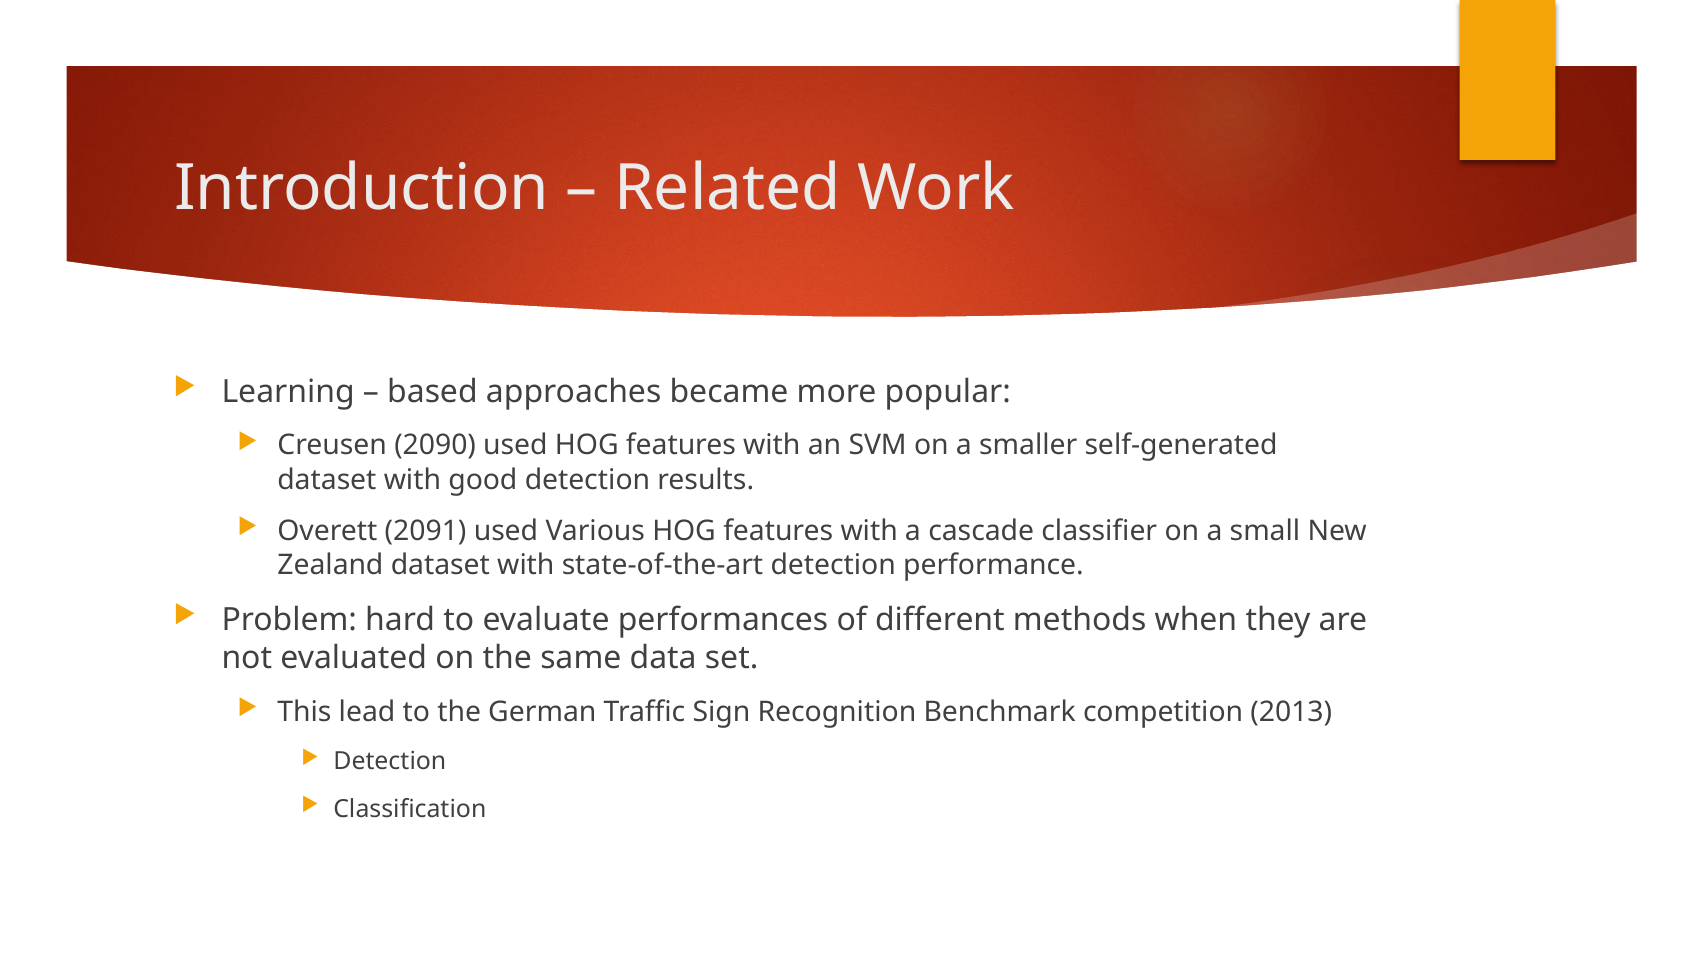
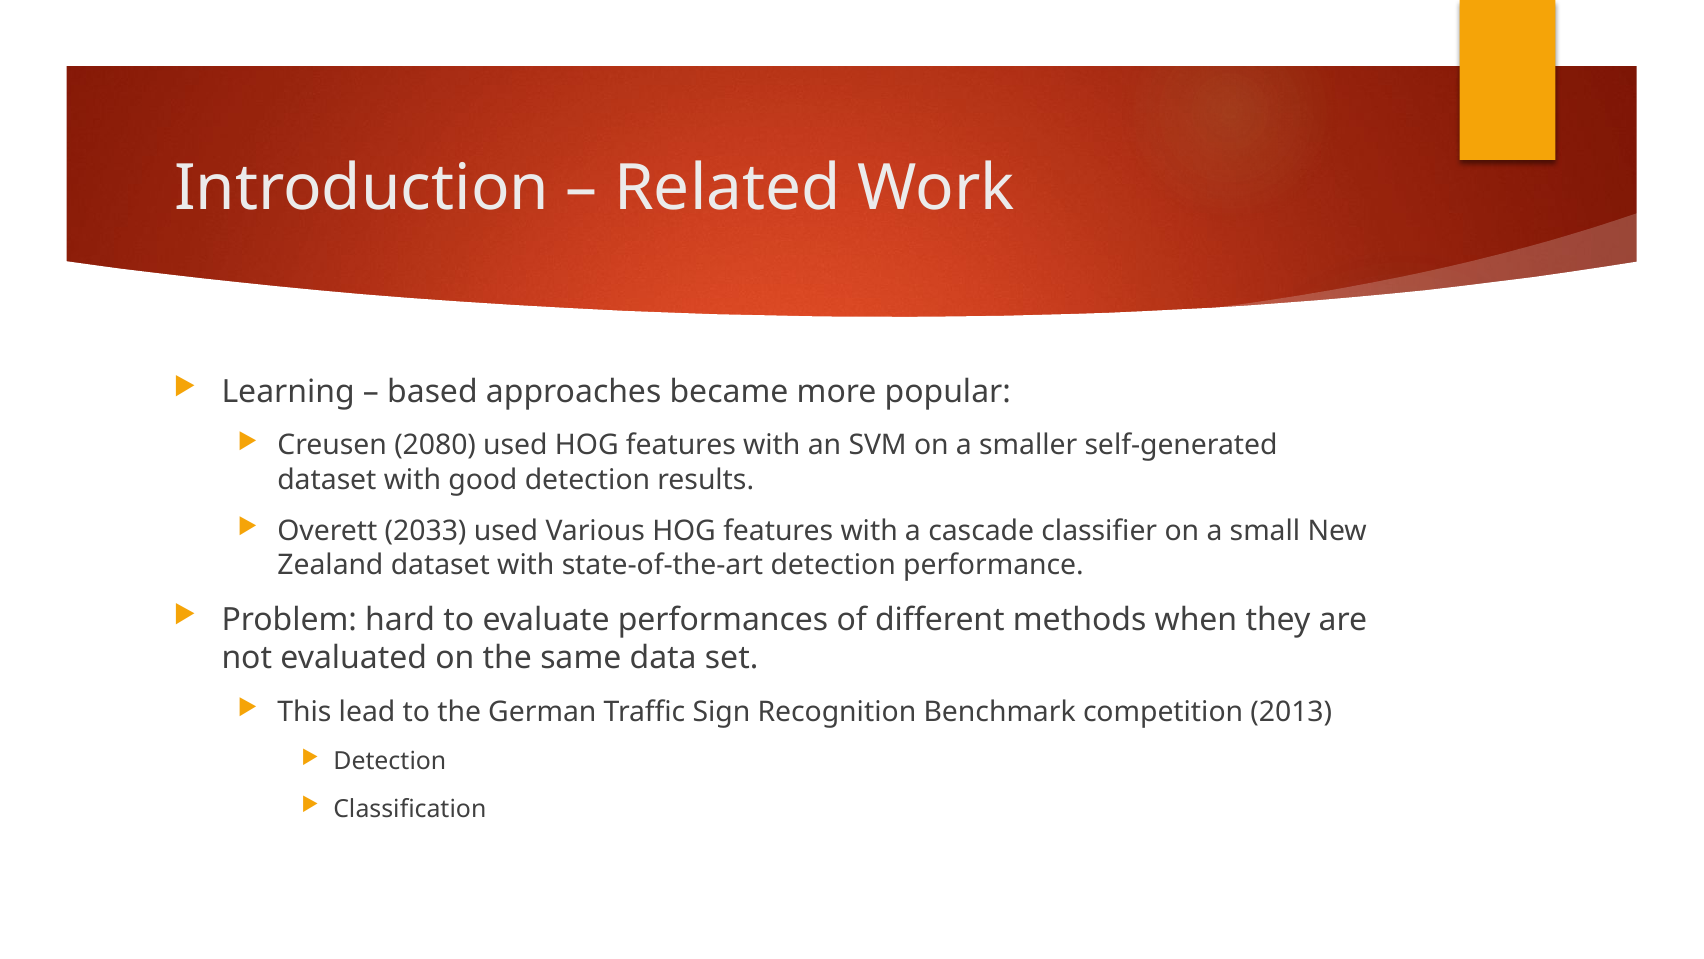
2090: 2090 -> 2080 (435, 445)
2091: 2091 -> 2033 (426, 531)
